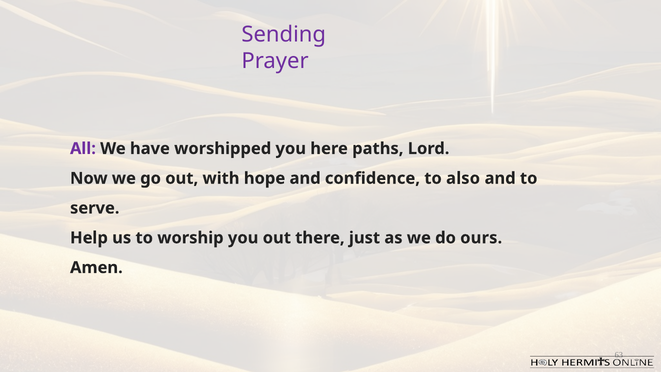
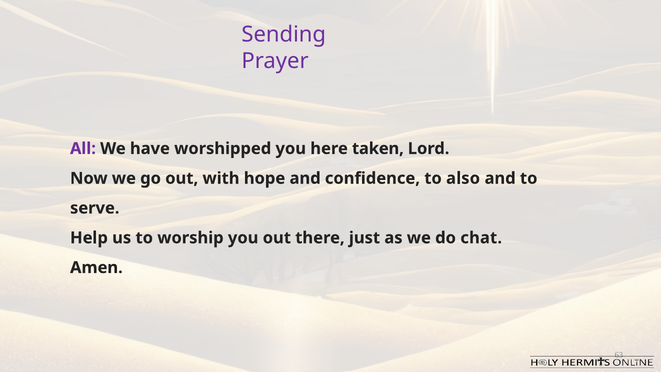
paths: paths -> taken (378, 148)
ours: ours -> chat (481, 238)
